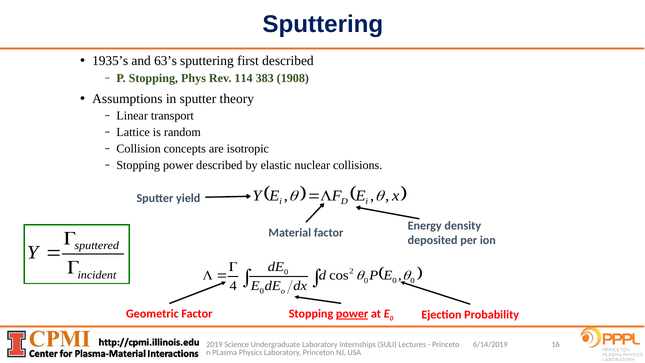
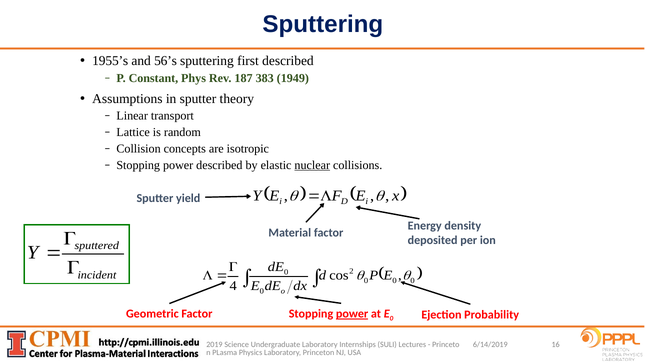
1935’s: 1935’s -> 1955’s (110, 61)
63’s: 63’s -> 56’s (166, 61)
P Stopping: Stopping -> Constant (153, 78)
114: 114 -> 187 (244, 78)
1908: 1908 -> 1949 (293, 78)
nuclear underline: none -> present (312, 165)
